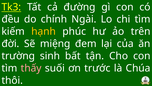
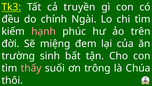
đường: đường -> truyền (79, 7)
hạnh colour: yellow -> pink (44, 31)
trước: trước -> trông (97, 68)
